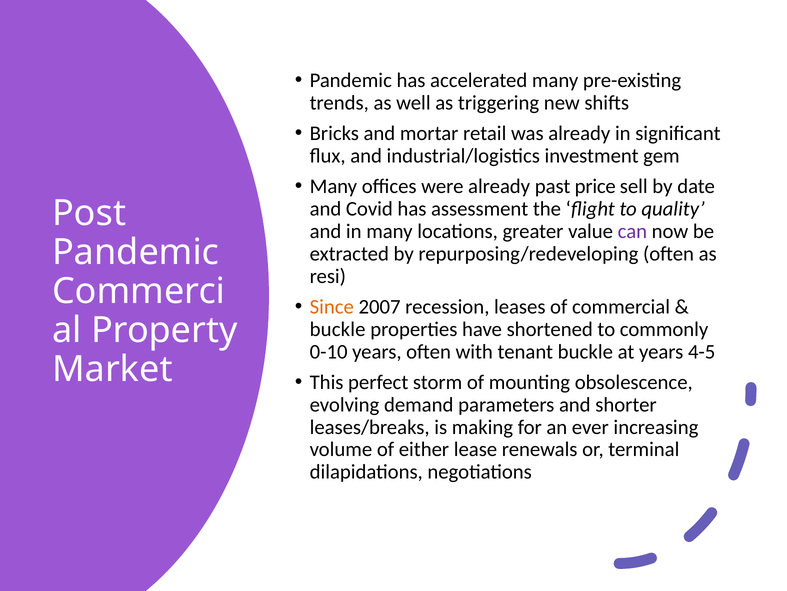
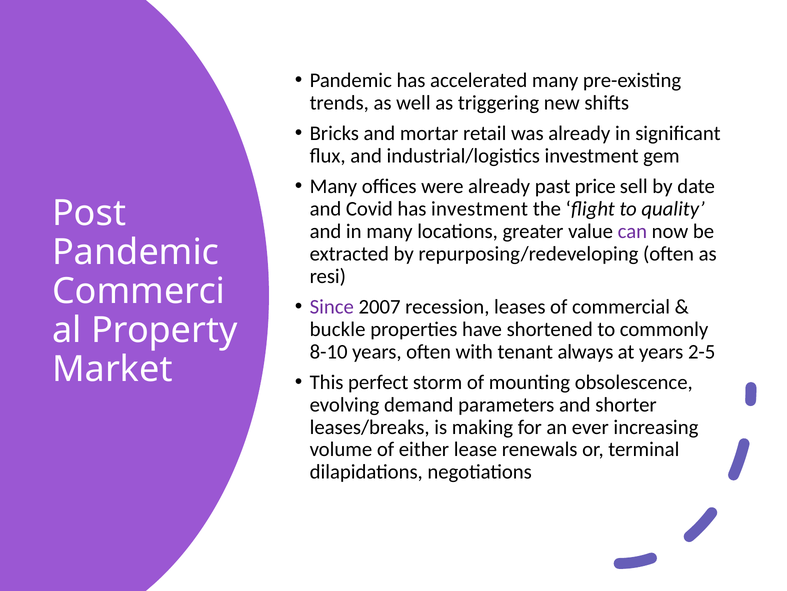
has assessment: assessment -> investment (480, 209)
Since colour: orange -> purple (332, 306)
0-10: 0-10 -> 8-10 (329, 351)
tenant buckle: buckle -> always (585, 351)
4-5: 4-5 -> 2-5 (702, 351)
